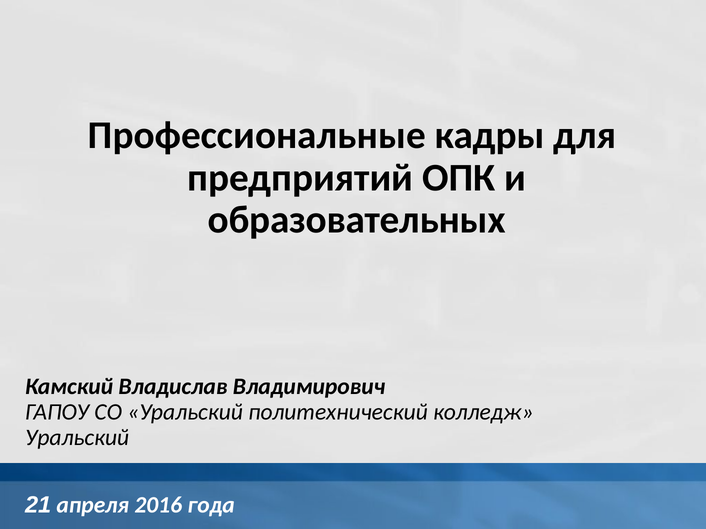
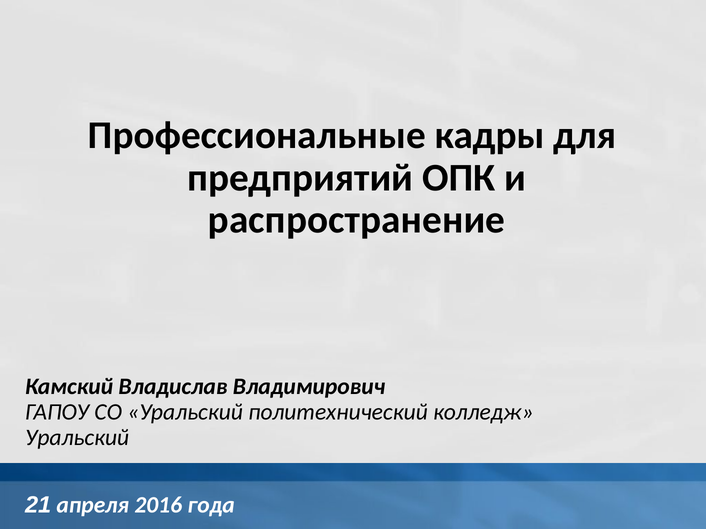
образовательных: образовательных -> распространение (357, 220)
